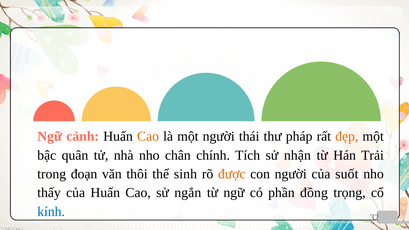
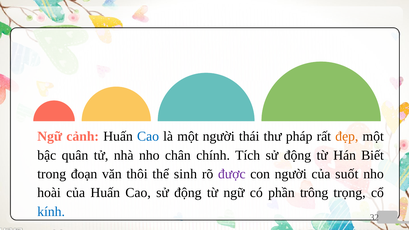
Cao colour: orange -> blue (148, 136)
nhận: nhận -> động (297, 155)
Trải: Trải -> Biết (373, 155)
được colour: orange -> purple (232, 174)
thấy: thấy -> hoài (49, 193)
Cao sử ngắn: ngắn -> động (188, 193)
đồng: đồng -> trông (314, 193)
